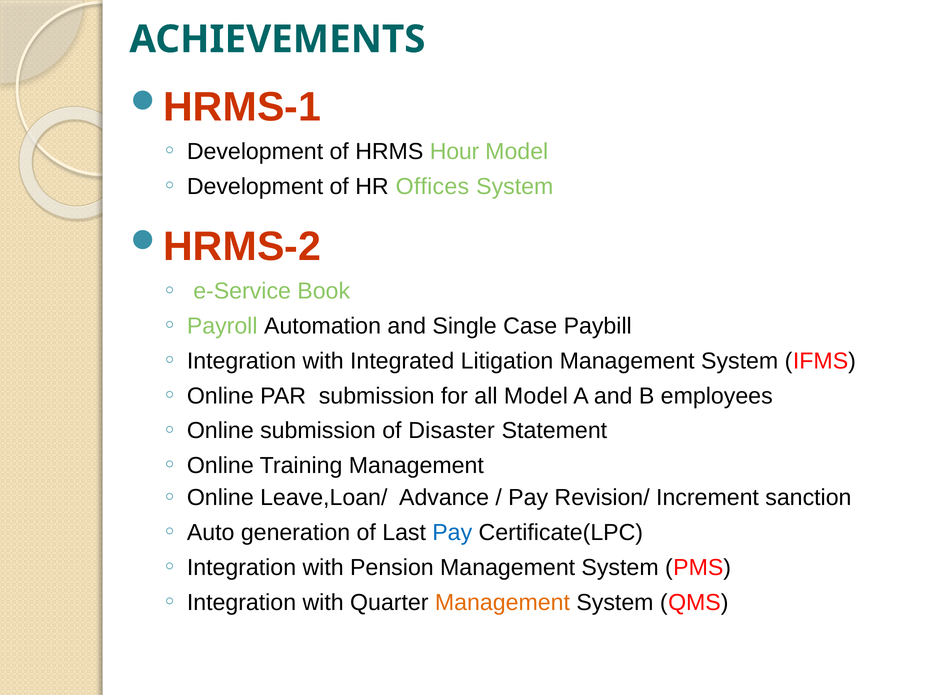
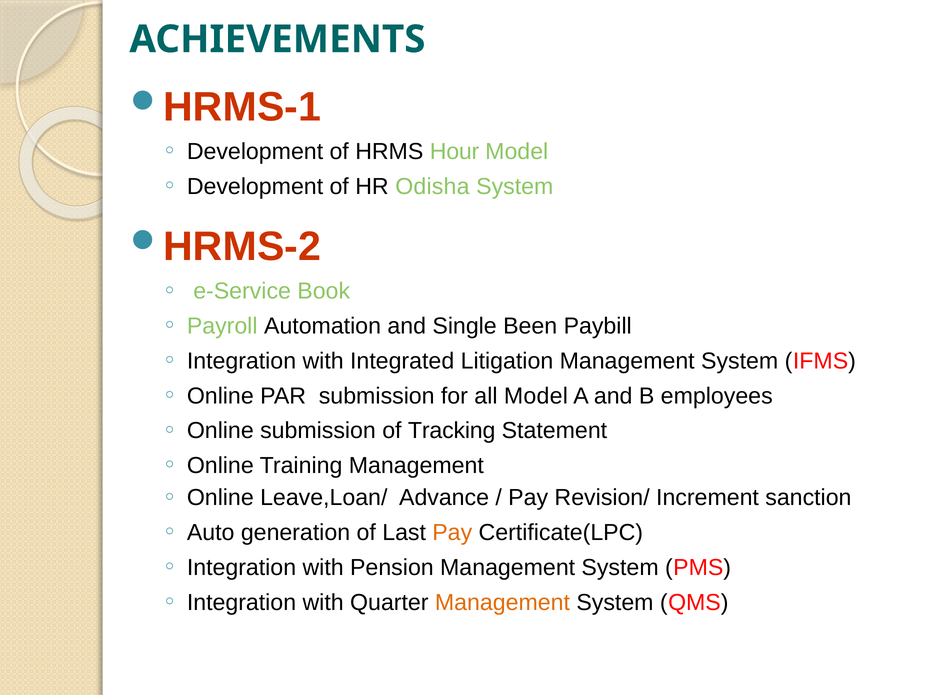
Offices: Offices -> Odisha (432, 186)
Case: Case -> Been (530, 326)
Disaster: Disaster -> Tracking (452, 430)
Pay colour: blue -> orange (452, 532)
